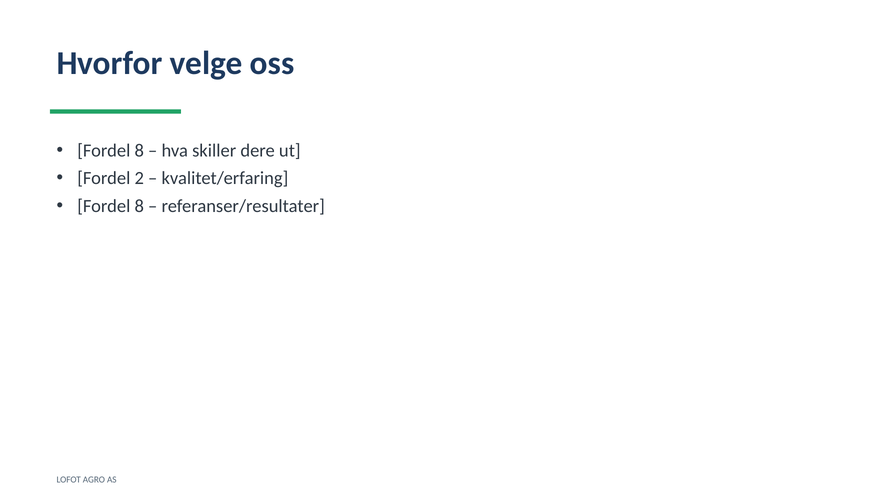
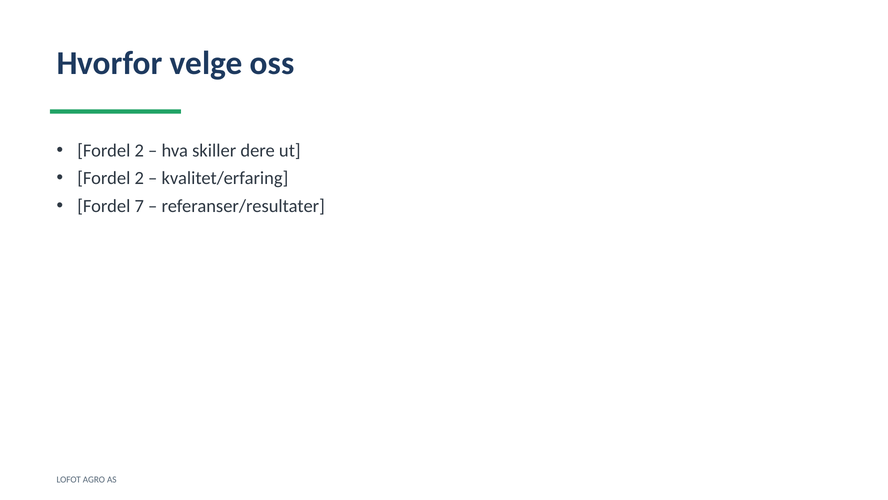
8: 8 -> 2 (139, 150)
8: 8 -> 7 (139, 206)
